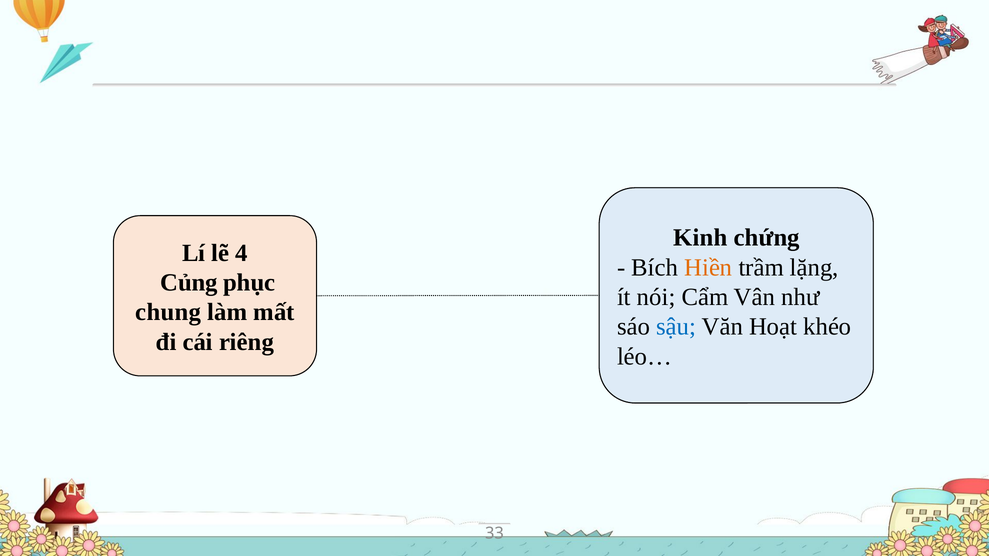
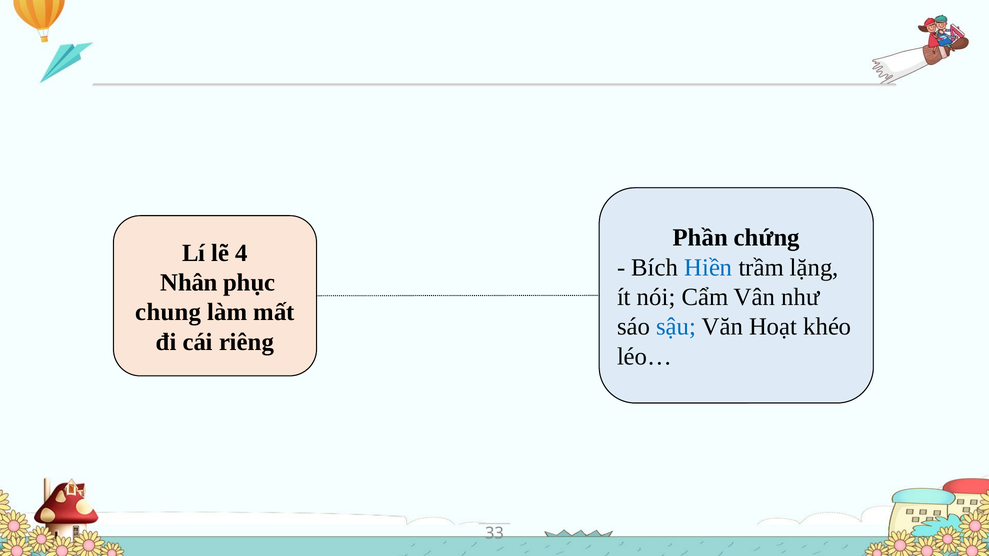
Kinh: Kinh -> Phần (700, 238)
Hiền colour: orange -> blue (708, 268)
Củng: Củng -> Nhân (189, 283)
